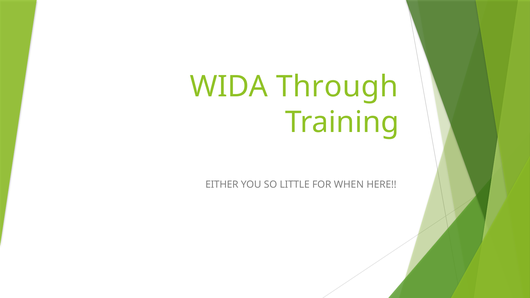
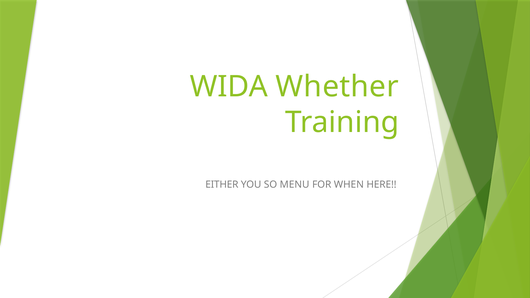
Through: Through -> Whether (337, 87)
LITTLE: LITTLE -> MENU (295, 185)
